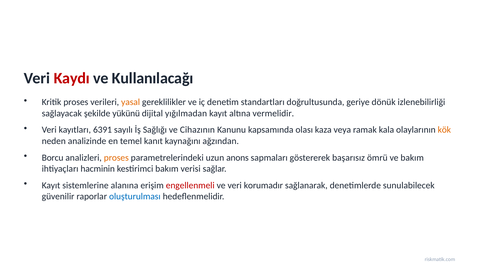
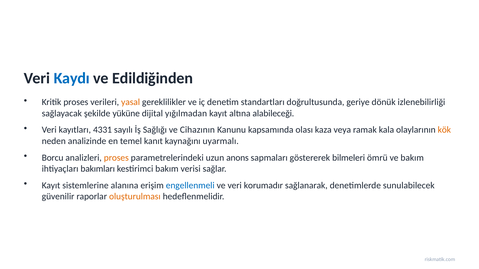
Kaydı colour: red -> blue (72, 78)
Kullanılacağı: Kullanılacağı -> Edildiğinden (153, 78)
yükünü: yükünü -> yüküne (126, 114)
vermelidir: vermelidir -> alabileceği (273, 114)
6391: 6391 -> 4331 (103, 130)
ağzından: ağzından -> uyarmalı (221, 141)
başarısız: başarısız -> bilmeleri (349, 158)
hacminin: hacminin -> bakımları (98, 169)
engellenmeli colour: red -> blue (190, 186)
oluşturulması colour: blue -> orange (135, 197)
